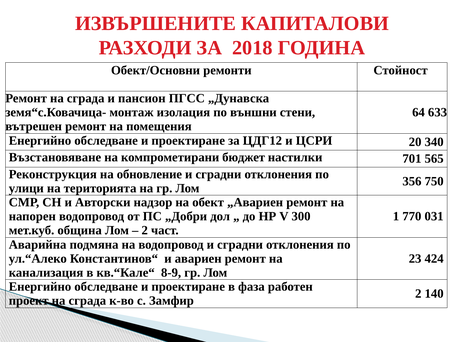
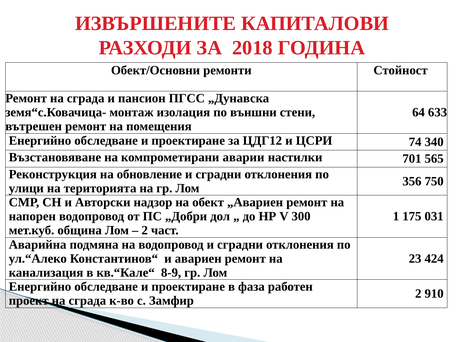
20: 20 -> 74 (415, 142)
бюджет: бюджет -> аварии (243, 157)
770: 770 -> 175 (412, 216)
140: 140 -> 910 (434, 294)
